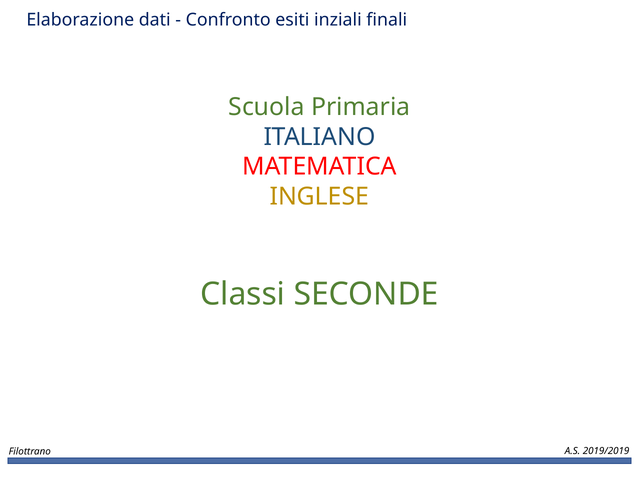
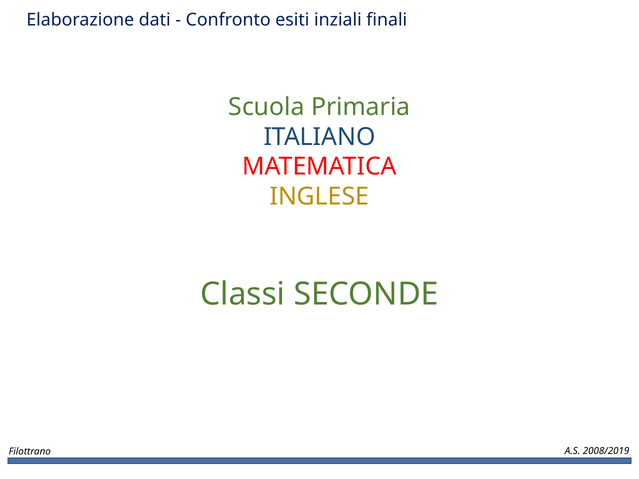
2019/2019: 2019/2019 -> 2008/2019 (606, 451)
